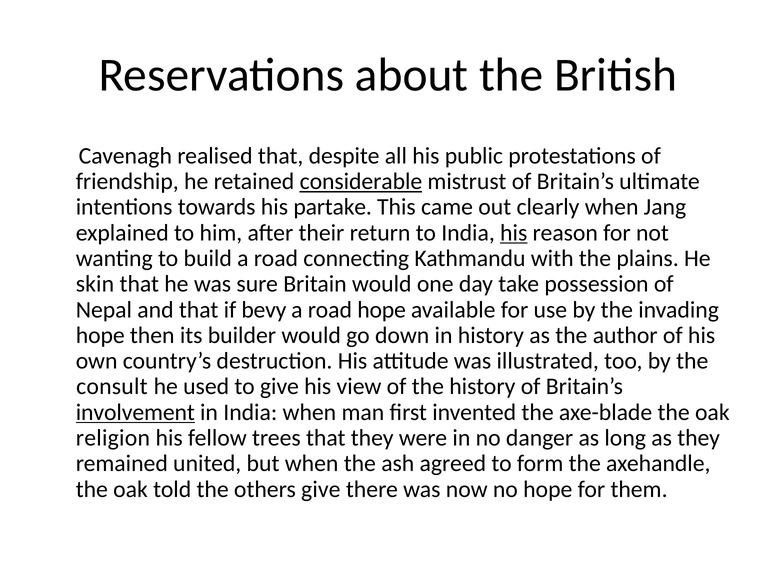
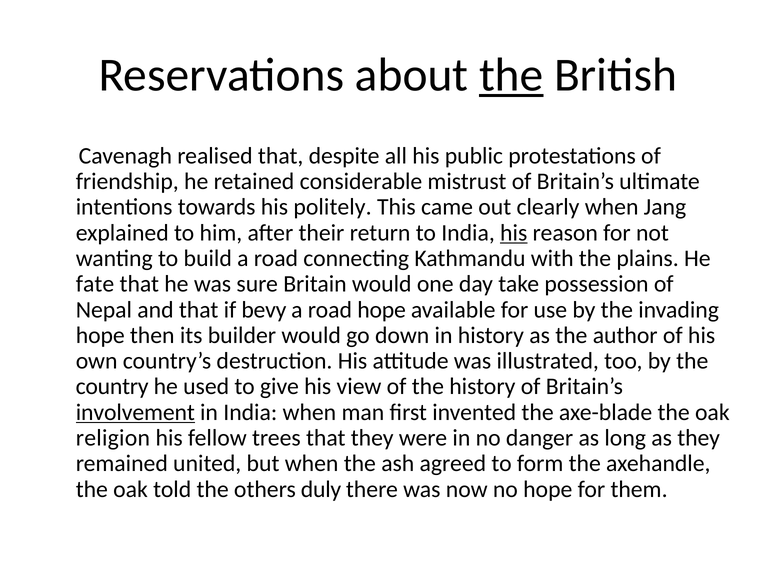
the underline: none -> present (511, 75)
considerable underline: present -> none (361, 181)
partake: partake -> politely (333, 207)
skin: skin -> fate (95, 284)
consult: consult -> country (112, 386)
others give: give -> duly (321, 489)
